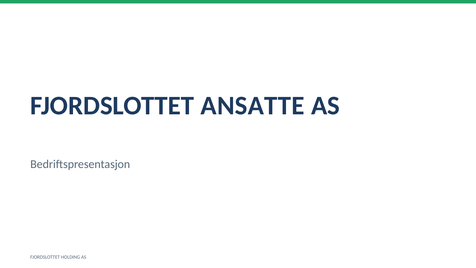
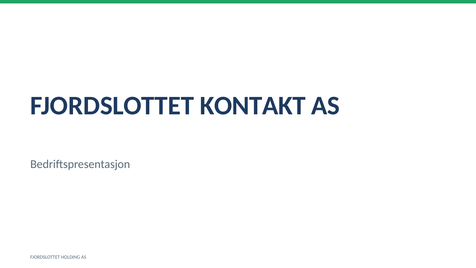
ANSATTE: ANSATTE -> KONTAKT (253, 106)
